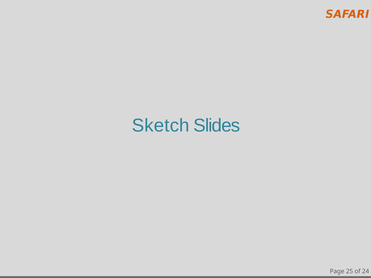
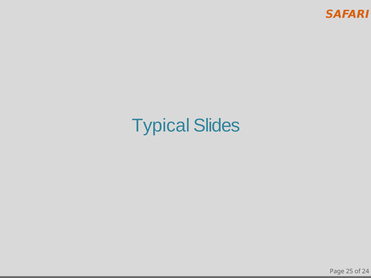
Sketch: Sketch -> Typical (161, 126)
